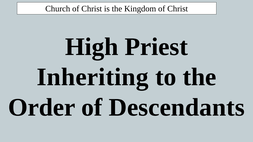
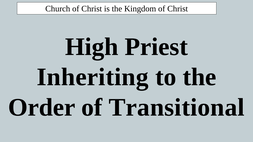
Descendants: Descendants -> Transitional (177, 108)
